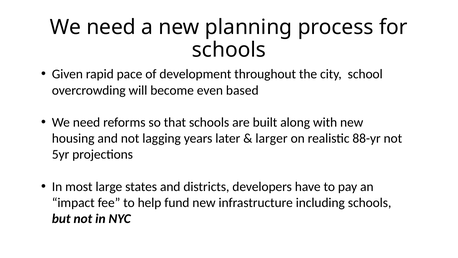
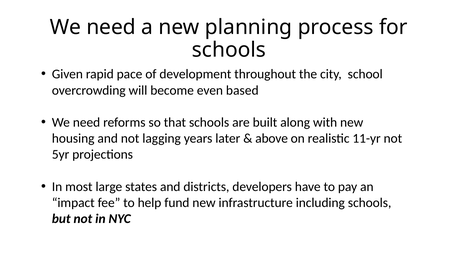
larger: larger -> above (272, 138)
88-yr: 88-yr -> 11-yr (367, 138)
